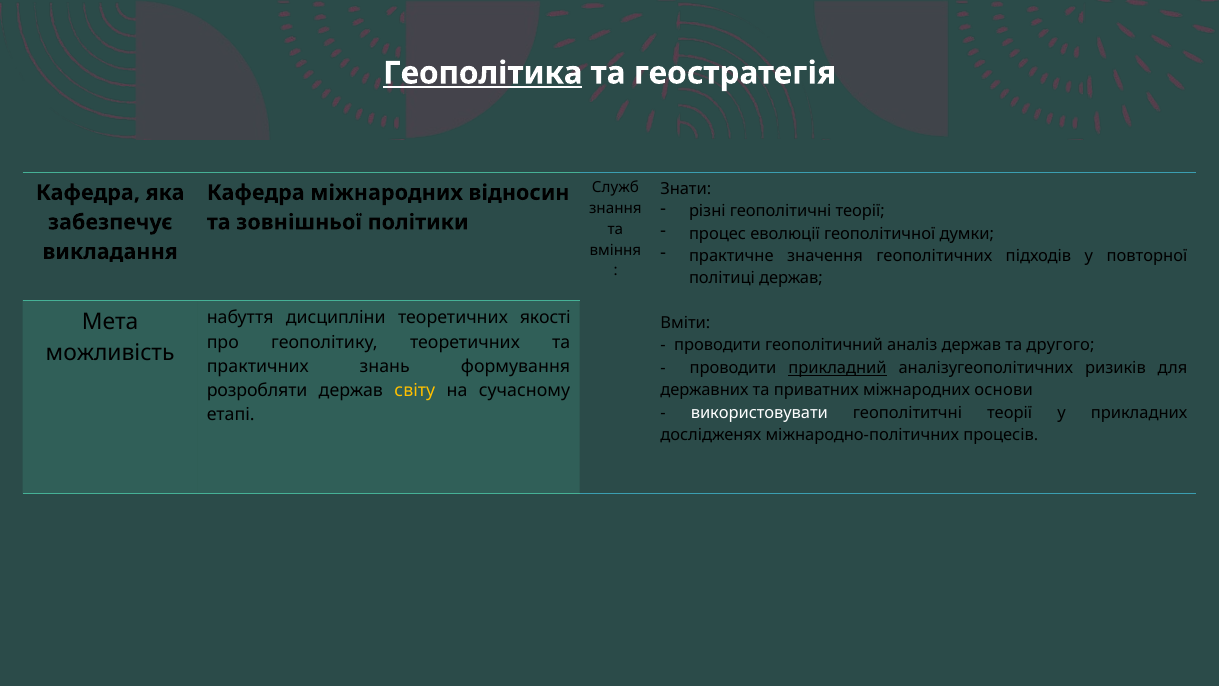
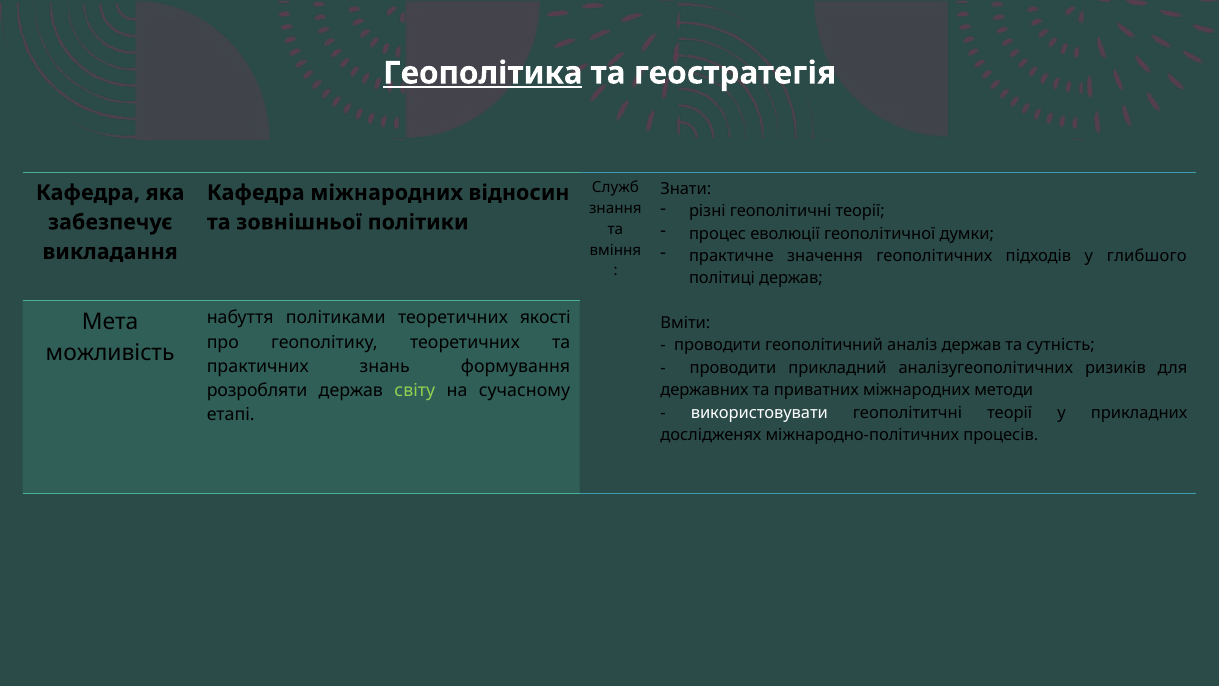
повторної: повторної -> глибшого (1147, 256)
дисципліни: дисципліни -> політиками (336, 318)
другого: другого -> сутність (1061, 345)
прикладний underline: present -> none (838, 368)
світу colour: yellow -> light green (415, 390)
основи: основи -> методи (1004, 390)
